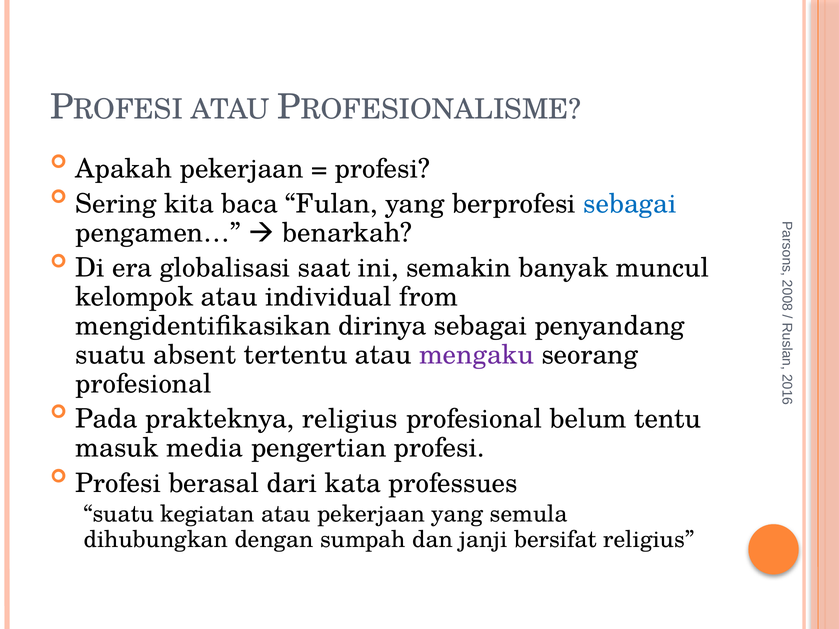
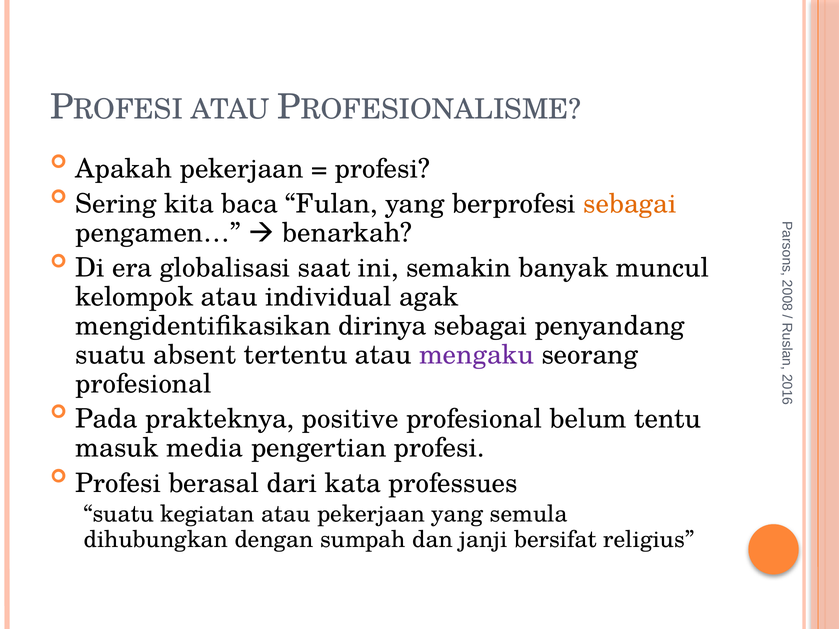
sebagai colour: blue -> orange (630, 204)
from: from -> agak (429, 297)
prakteknya religius: religius -> positive (350, 419)
